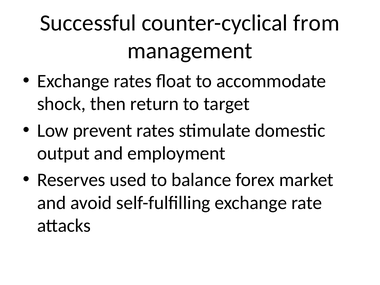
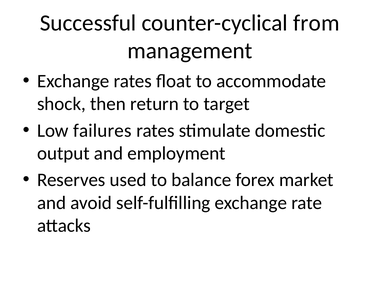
prevent: prevent -> failures (102, 131)
